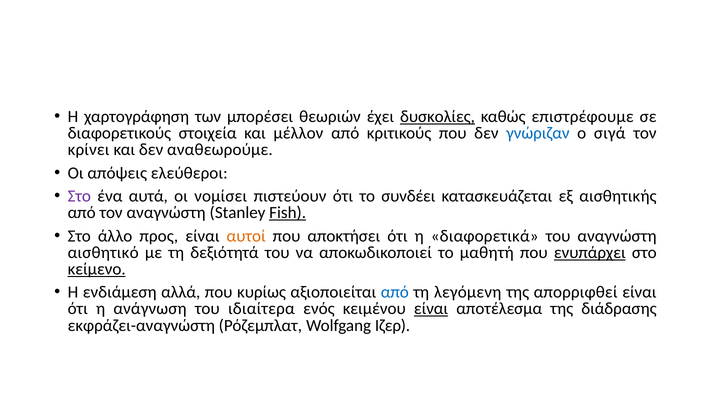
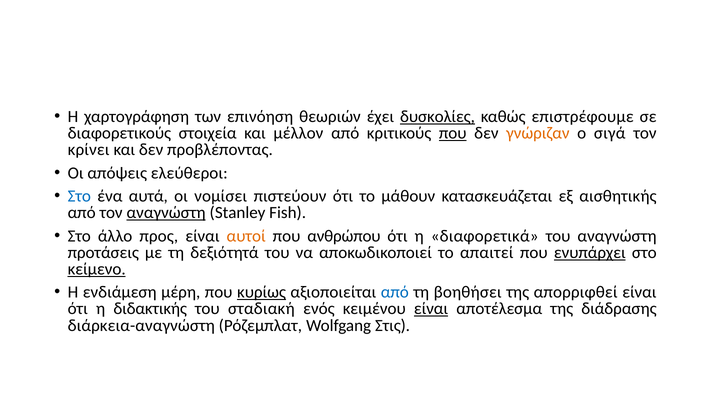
μπορέσει: μπορέσει -> επινόηση (260, 117)
που underline: none -> present (453, 133)
γνώριζαν colour: blue -> orange (538, 133)
αναθεωρούμε: αναθεωρούμε -> προβλέποντας (220, 150)
Στο colour: purple -> blue (79, 197)
συνδέει: συνδέει -> μάθουν (408, 197)
αναγνώστη underline: none -> present (166, 213)
Fish underline: present -> none (288, 213)
αποκτήσει: αποκτήσει -> ανθρώπου (344, 236)
αισθητικό: αισθητικό -> προτάσεις (103, 253)
μαθητή: μαθητή -> απαιτεί (487, 253)
αλλά: αλλά -> μέρη (181, 293)
κυρίως underline: none -> present (262, 293)
λεγόμενη: λεγόμενη -> βοηθήσει (468, 293)
ανάγνωση: ανάγνωση -> διδακτικής (150, 309)
ιδιαίτερα: ιδιαίτερα -> σταδιακή (261, 309)
εκφράζει-αναγνώστη: εκφράζει-αναγνώστη -> διάρκεια-αναγνώστη (141, 326)
Ίζερ: Ίζερ -> Στις (393, 326)
